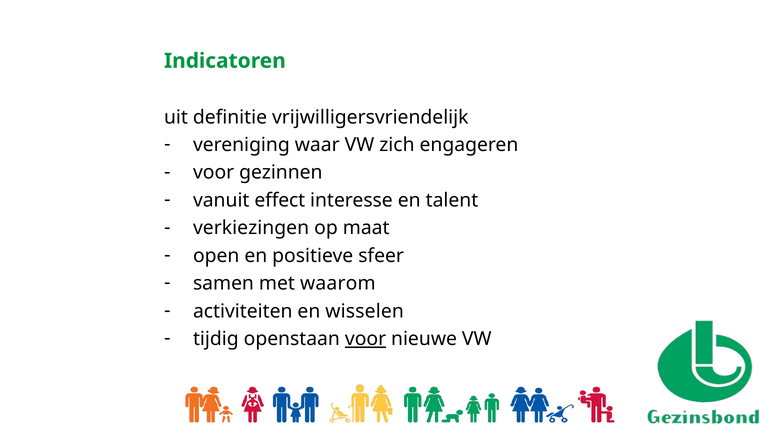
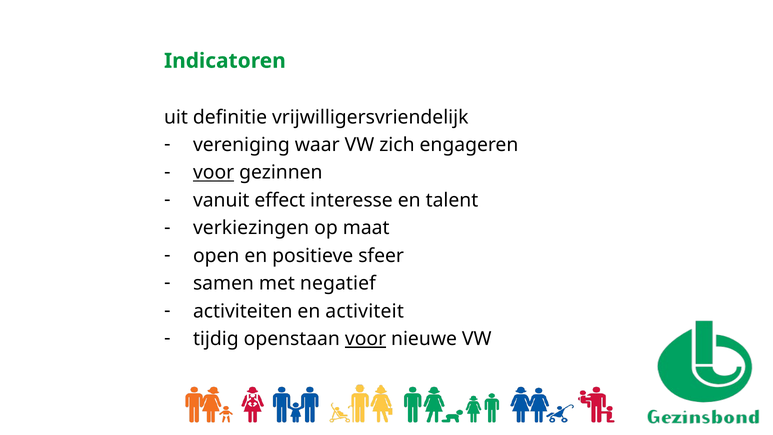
voor underline: none -> present (214, 173)
waarom: waarom -> negatief (338, 283)
wisselen: wisselen -> activiteit (365, 311)
